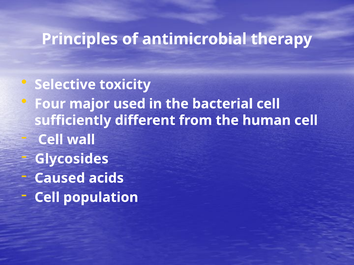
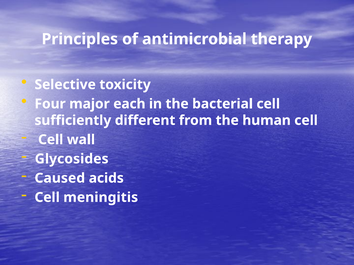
used: used -> each (129, 104)
population: population -> meningitis (101, 198)
